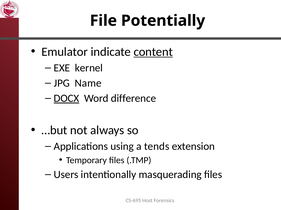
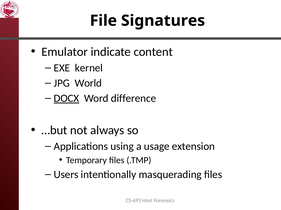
Potentially: Potentially -> Signatures (163, 21)
content underline: present -> none (153, 52)
Name: Name -> World (88, 83)
tends: tends -> usage (157, 147)
